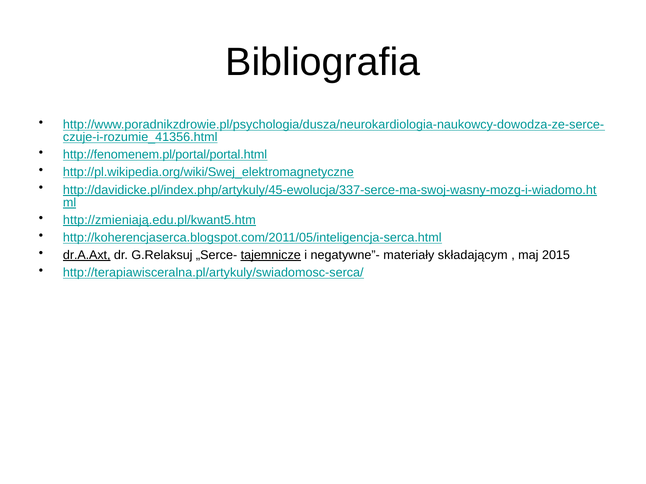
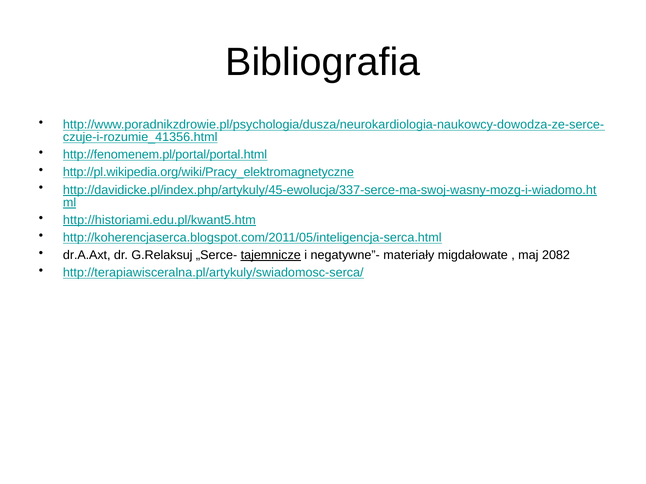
http://pl.wikipedia.org/wiki/Swej_elektromagnetyczne: http://pl.wikipedia.org/wiki/Swej_elektromagnetyczne -> http://pl.wikipedia.org/wiki/Pracy_elektromagnetyczne (208, 172)
http://zmieniają.edu.pl/kwant5.htm: http://zmieniają.edu.pl/kwant5.htm -> http://historiami.edu.pl/kwant5.htm (159, 220)
dr.A.Axt underline: present -> none (87, 255)
składającym: składającym -> migdałowate (473, 255)
2015: 2015 -> 2082 (556, 255)
